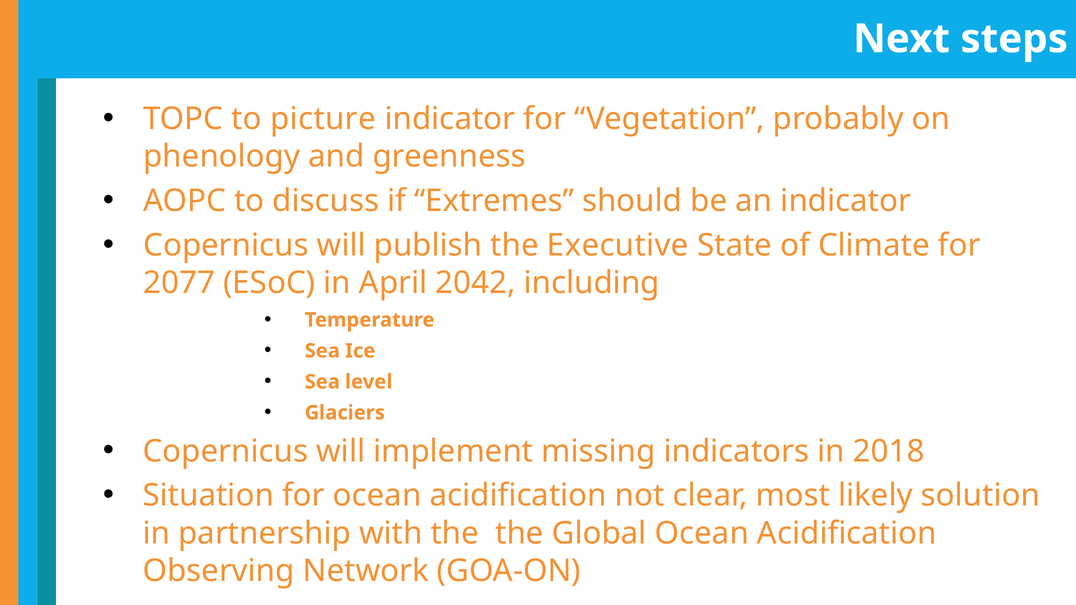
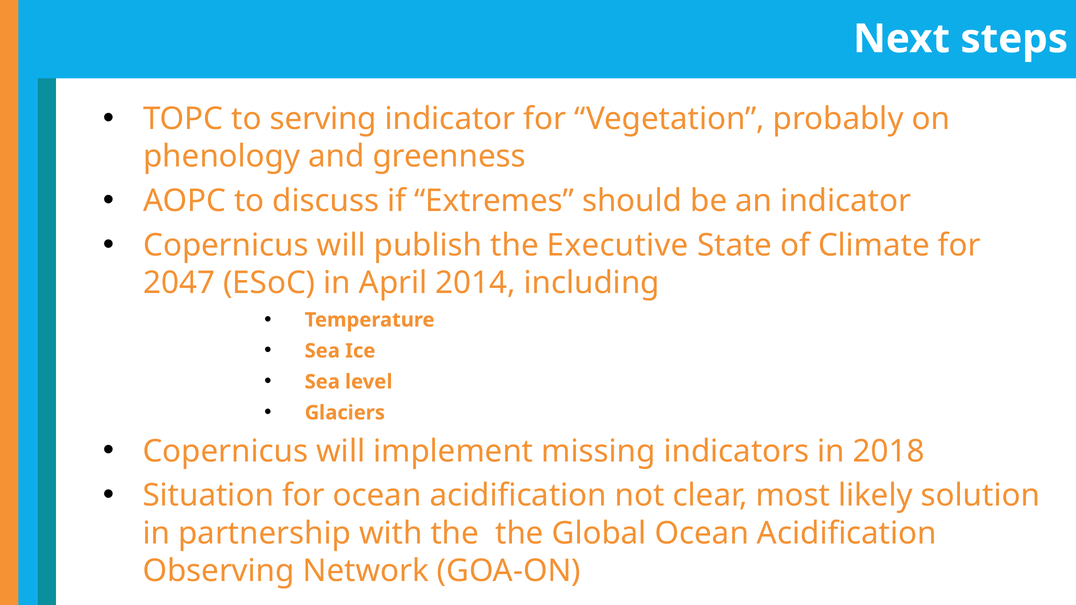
picture: picture -> serving (323, 119)
2077: 2077 -> 2047 (179, 283)
2042: 2042 -> 2014 (476, 283)
